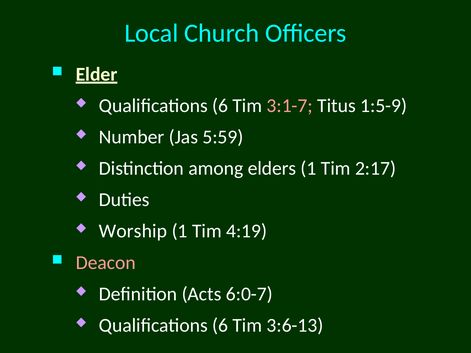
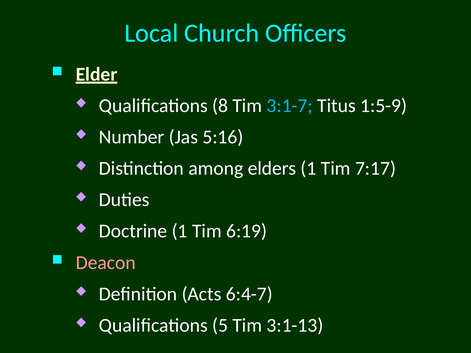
6: 6 -> 8 (220, 106)
3:1-7 colour: pink -> light blue (290, 106)
5:59: 5:59 -> 5:16 (223, 137)
2:17: 2:17 -> 7:17 (376, 169)
Worship: Worship -> Doctrine (133, 231)
4:19: 4:19 -> 6:19 (247, 231)
6:0-7: 6:0-7 -> 6:4-7 (249, 294)
6: 6 -> 5 (220, 326)
3:6-13: 3:6-13 -> 3:1-13 (295, 326)
